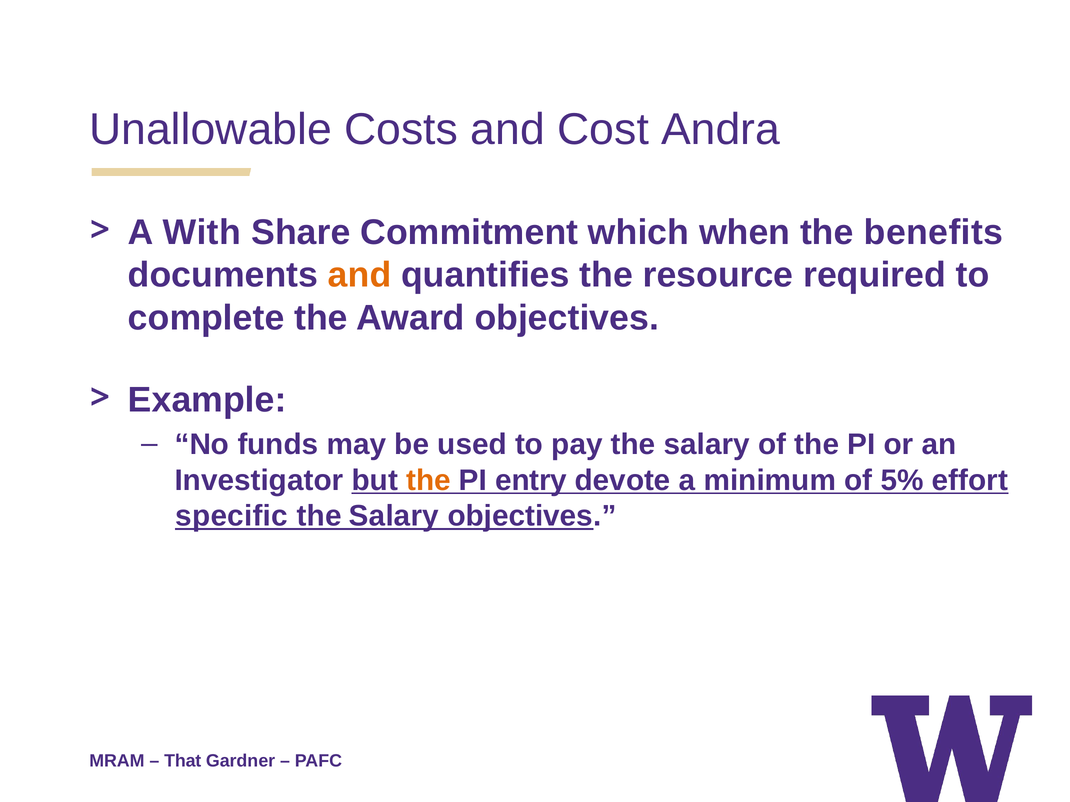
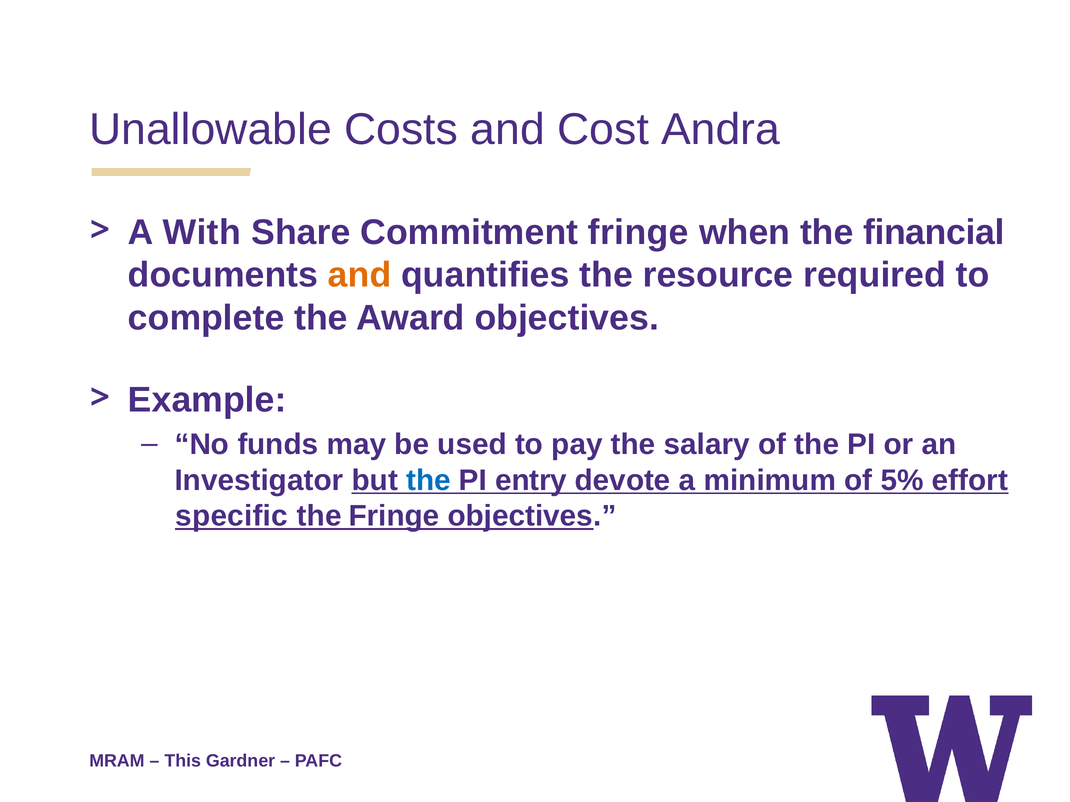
Commitment which: which -> fringe (638, 232)
benefits: benefits -> financial (934, 232)
the colour: orange -> blue (428, 481)
Salary: Salary -> Fringe (394, 516)
That: That -> This (183, 761)
